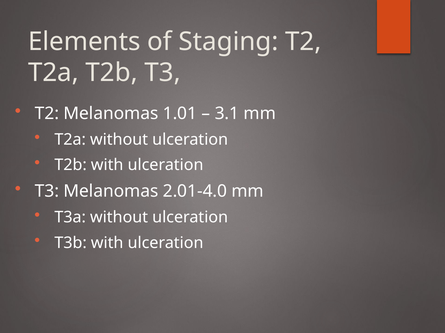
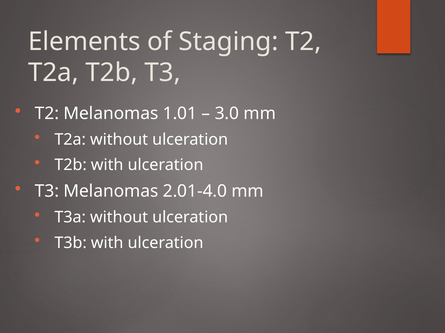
3.1: 3.1 -> 3.0 (227, 114)
